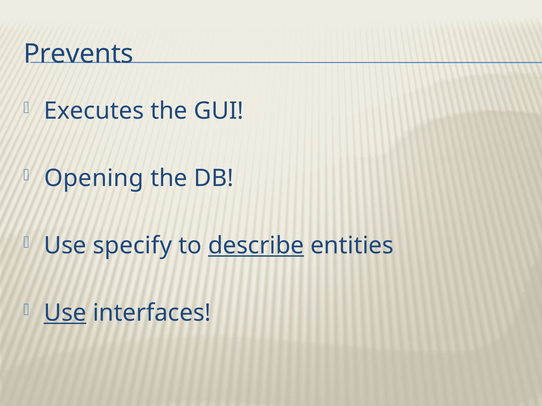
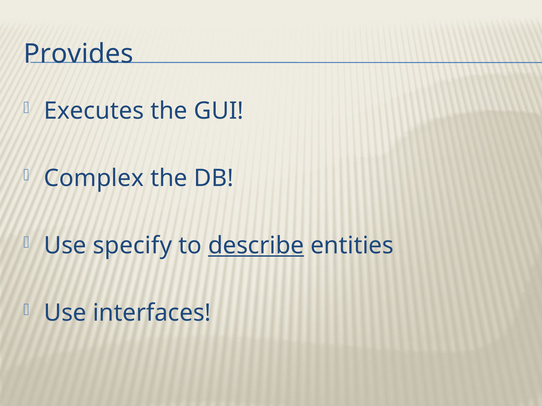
Prevents: Prevents -> Provides (78, 54)
Opening: Opening -> Complex (94, 178)
Use underline: present -> none (65, 313)
